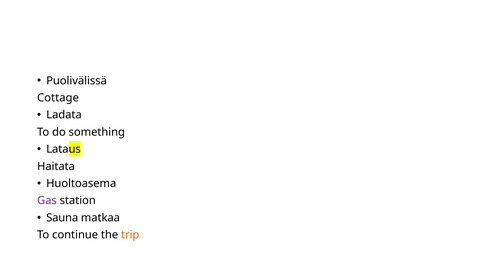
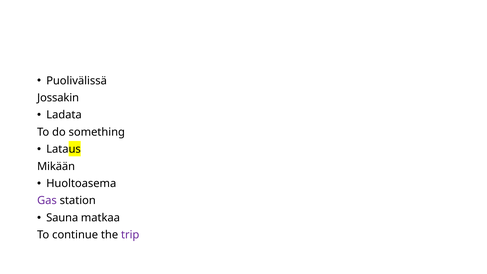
Cottage: Cottage -> Jossakin (58, 98)
Haitata: Haitata -> Mikään (56, 166)
trip colour: orange -> purple (130, 235)
